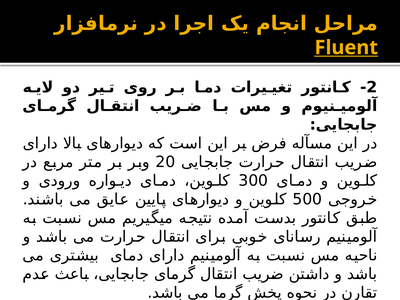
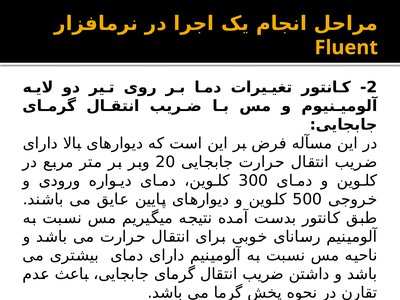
Fluent underline: present -> none (346, 48)
